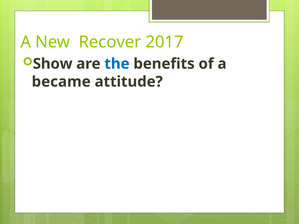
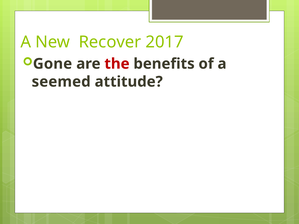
Show: Show -> Gone (53, 64)
the colour: blue -> red (117, 64)
became: became -> seemed (61, 82)
